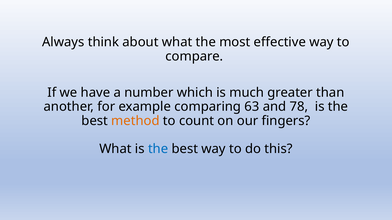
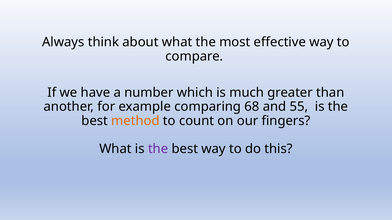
63: 63 -> 68 (252, 107)
78: 78 -> 55 (299, 107)
the colour: blue -> purple (158, 149)
